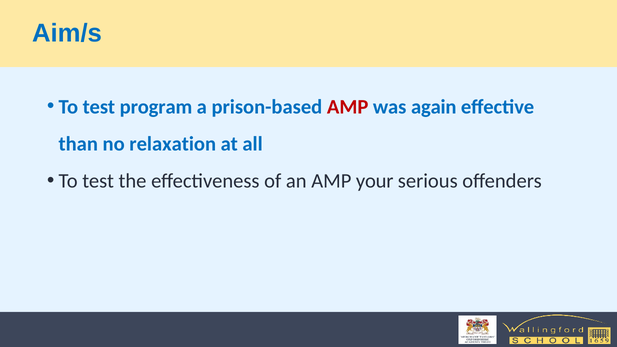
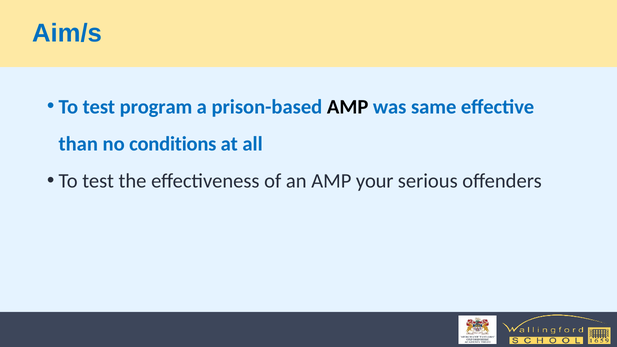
AMP colour: red -> black (348, 107)
again: again -> same (434, 107)
relaxation: relaxation -> conditions (173, 144)
